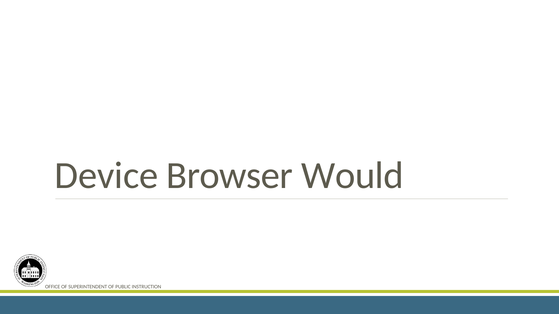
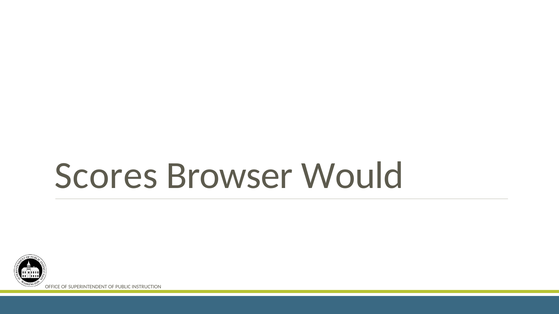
Device: Device -> Scores (106, 176)
